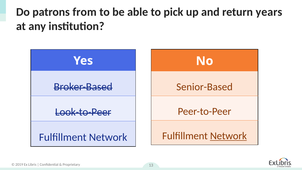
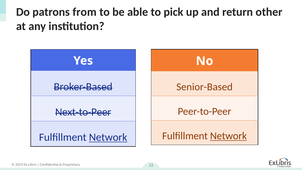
years: years -> other (269, 12)
Look-to-Peer: Look-to-Peer -> Next-to-Peer (83, 112)
Network underline: none -> present (108, 137)
